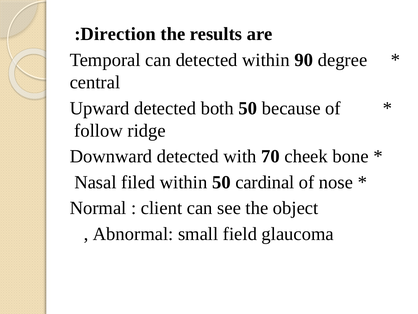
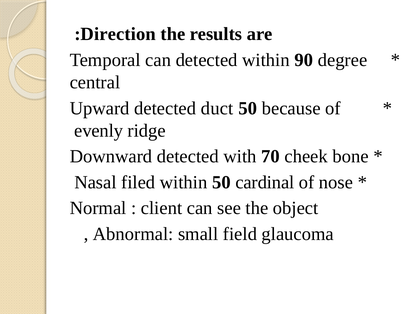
both: both -> duct (217, 108)
follow: follow -> evenly (99, 130)
